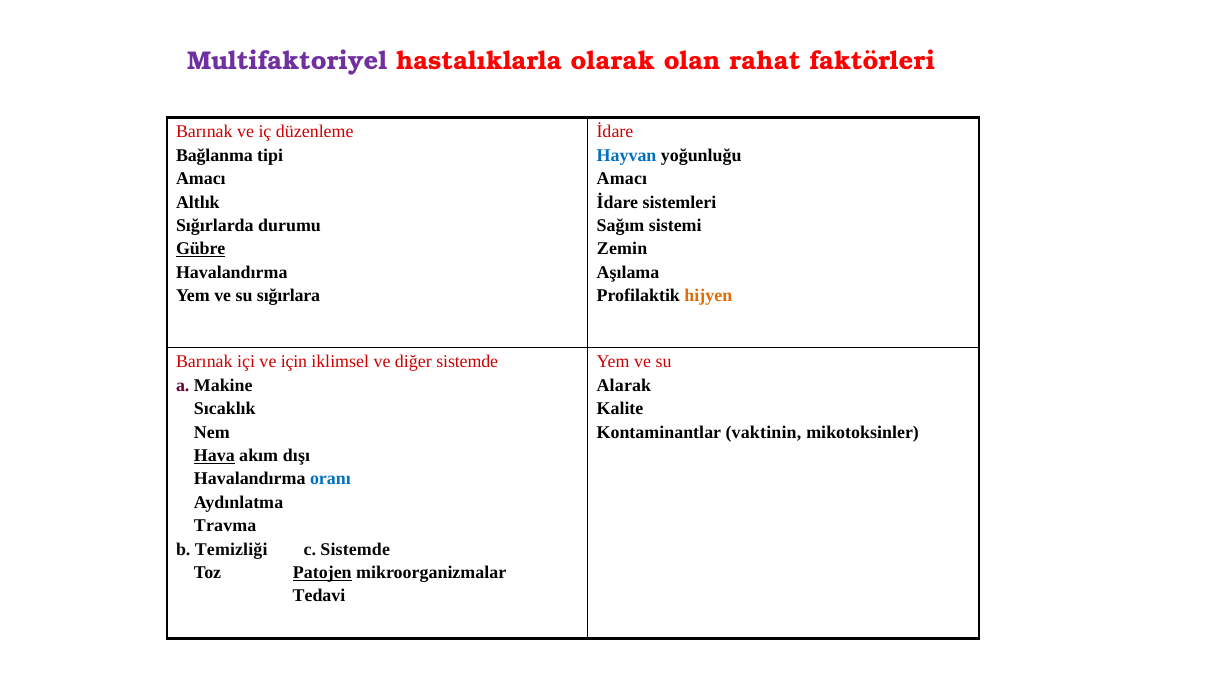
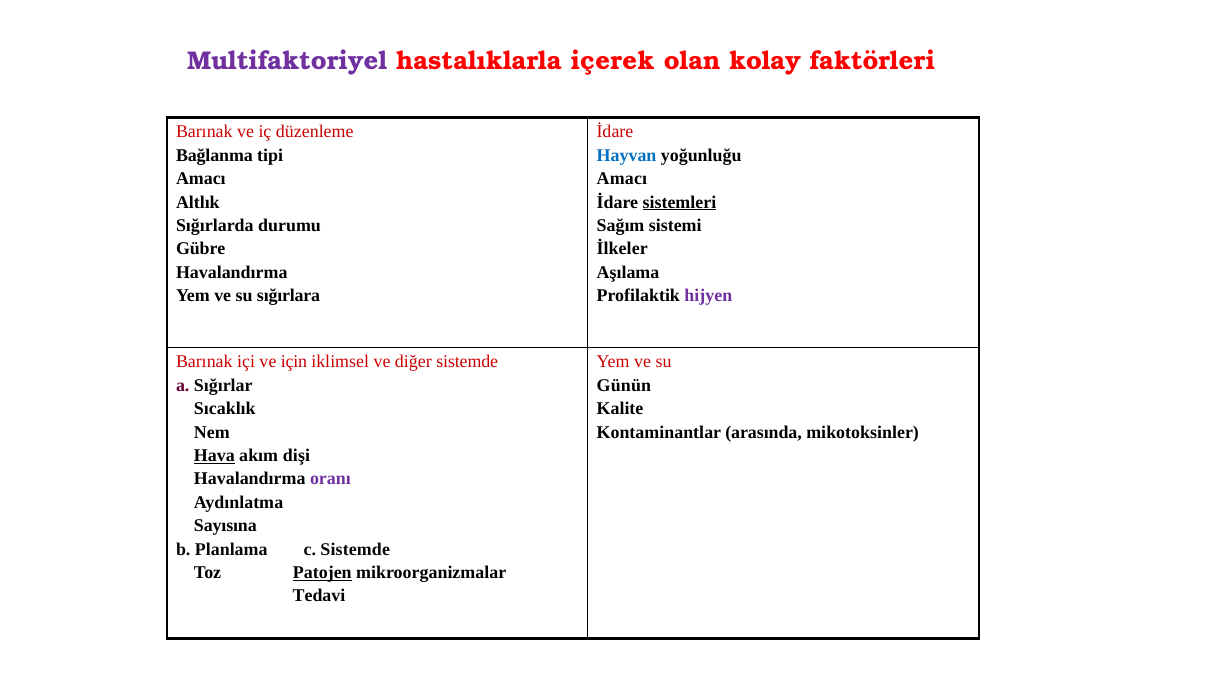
olarak: olarak -> içerek (613, 61)
rahat: rahat -> kolay (765, 61)
sistemleri underline: none -> present (679, 202)
Gübre underline: present -> none (201, 249)
Zemin: Zemin -> İlkeler (622, 249)
hijyen colour: orange -> purple (708, 296)
Makine: Makine -> Sığırlar (223, 385)
Alarak: Alarak -> Günün (624, 385)
vaktinin: vaktinin -> arasında (764, 432)
dışı: dışı -> dişi (296, 455)
oranı colour: blue -> purple (330, 479)
Travma: Travma -> Sayısına (225, 526)
Temizliği: Temizliği -> Planlama (231, 549)
